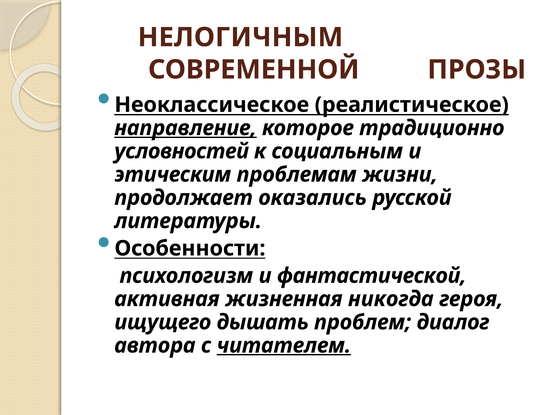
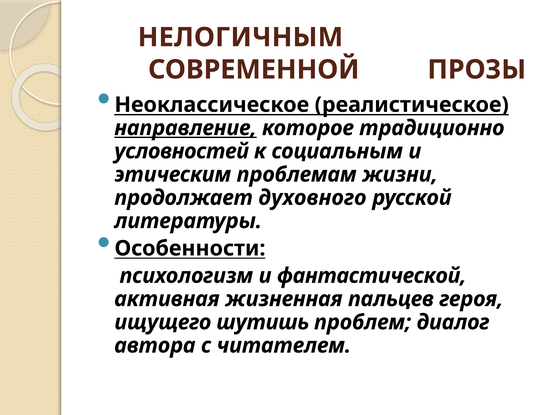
оказались: оказались -> духовного (312, 198)
никогда: никогда -> пальцев (391, 299)
дышать: дышать -> шутишь (263, 322)
читателем underline: present -> none (284, 345)
